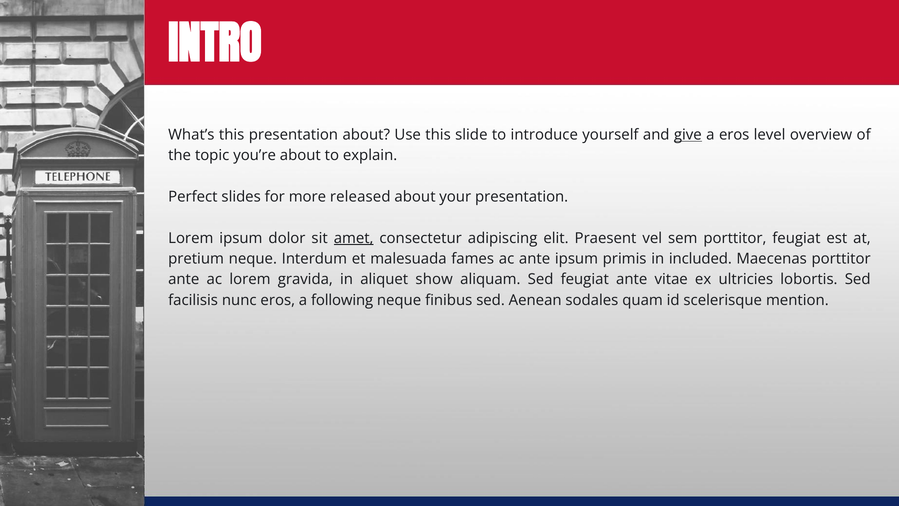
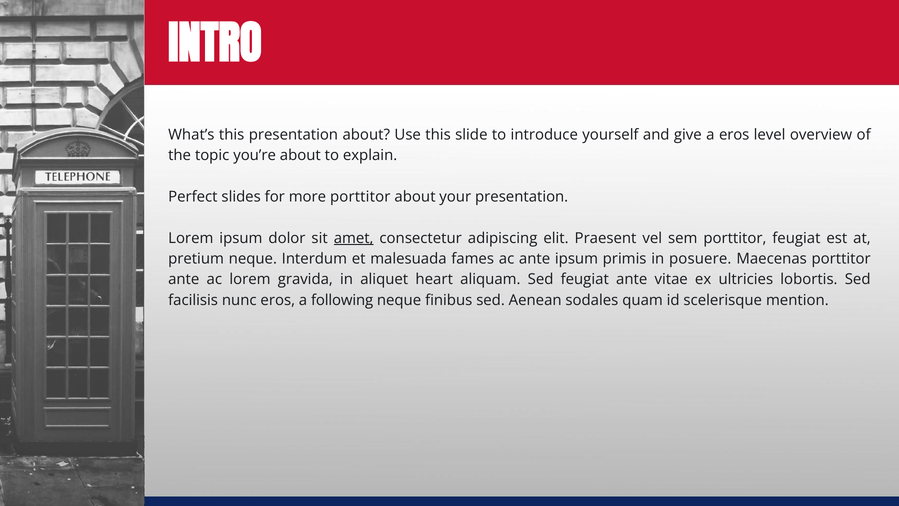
give underline: present -> none (688, 135)
more released: released -> porttitor (360, 197)
included: included -> posuere (700, 259)
show: show -> heart (434, 279)
